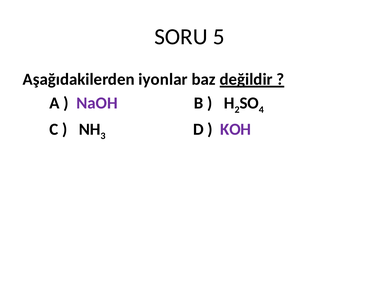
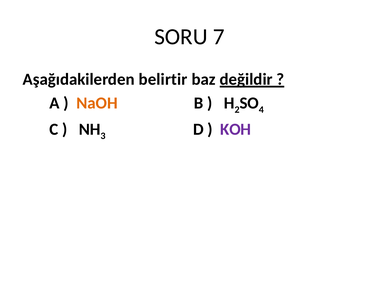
5: 5 -> 7 (219, 37)
iyonlar: iyonlar -> belirtir (163, 80)
NaOH colour: purple -> orange (97, 103)
